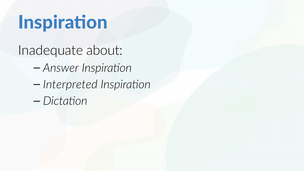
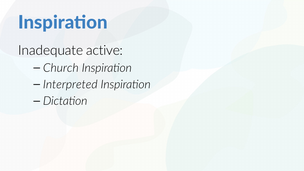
about: about -> active (105, 50)
Answer: Answer -> Church (61, 68)
